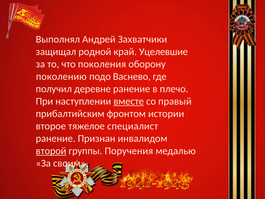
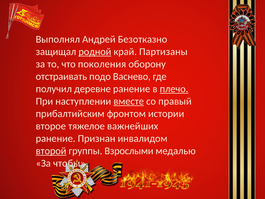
Захватчики: Захватчики -> Безотказно (143, 39)
родной underline: none -> present (95, 52)
Уцелевшие: Уцелевшие -> Партизаны (163, 52)
поколению: поколению -> отстраивать (61, 76)
плечо underline: none -> present (174, 89)
специалист: специалист -> важнейших (133, 126)
Поручения: Поручения -> Взрослыми (129, 151)
своим: своим -> чтобы (71, 163)
